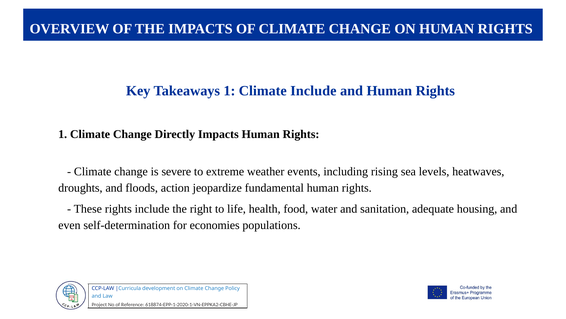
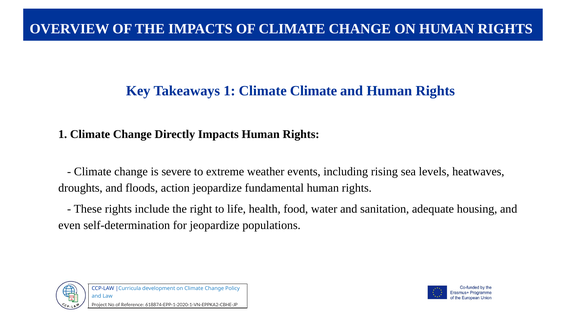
Climate Include: Include -> Climate (314, 91)
for economies: economies -> jeopardize (215, 225)
